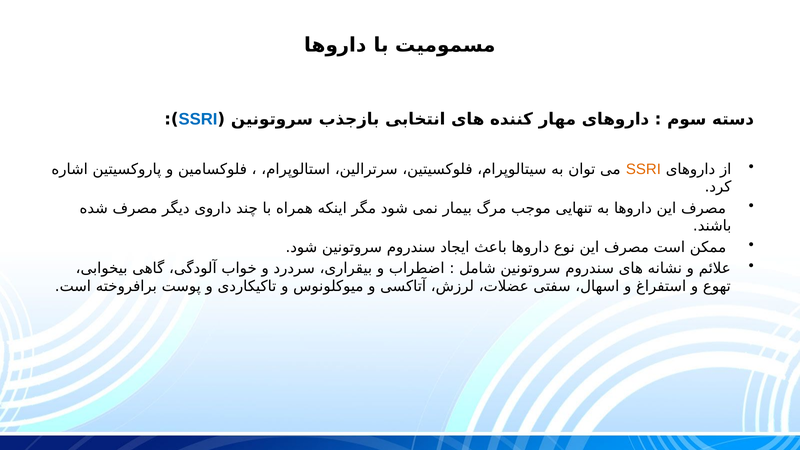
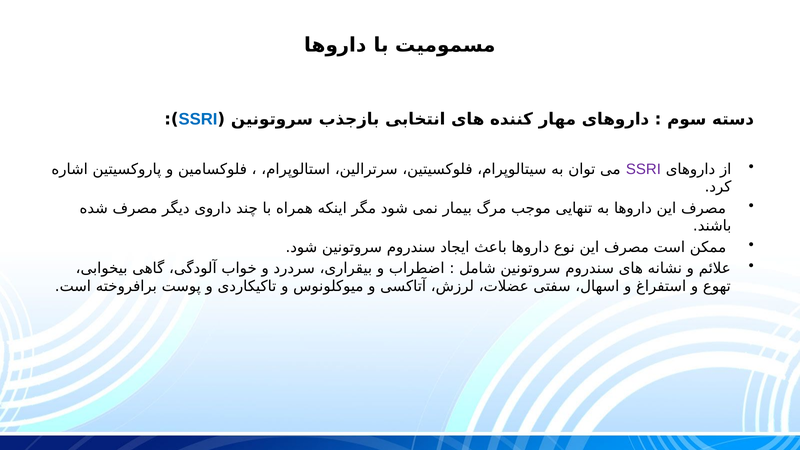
SSRI colour: orange -> purple (643, 169)
